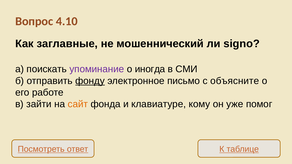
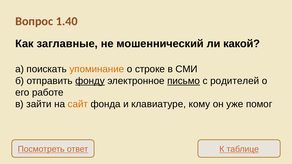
4.10: 4.10 -> 1.40 (67, 21)
signo: signo -> какой (242, 44)
упоминание colour: purple -> orange (97, 69)
иногда: иногда -> строке (150, 69)
письмо underline: none -> present (184, 81)
объясните: объясните -> родителей (235, 81)
